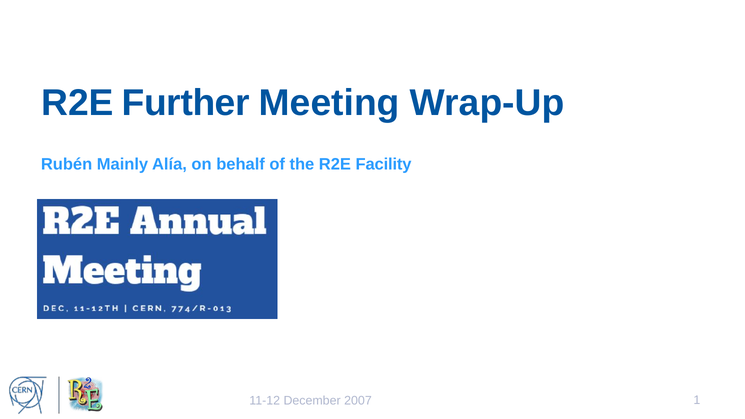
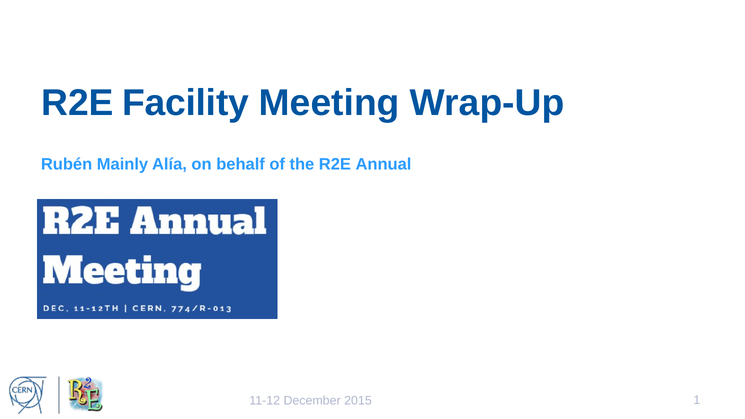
Further: Further -> Facility (186, 103)
Facility: Facility -> Annual (384, 164)
2007: 2007 -> 2015 (358, 401)
